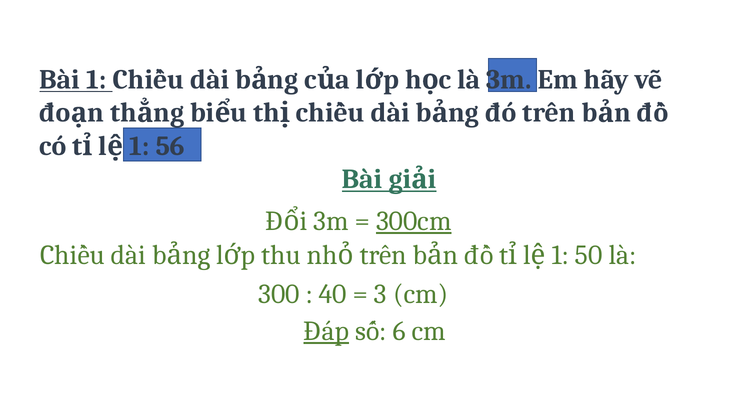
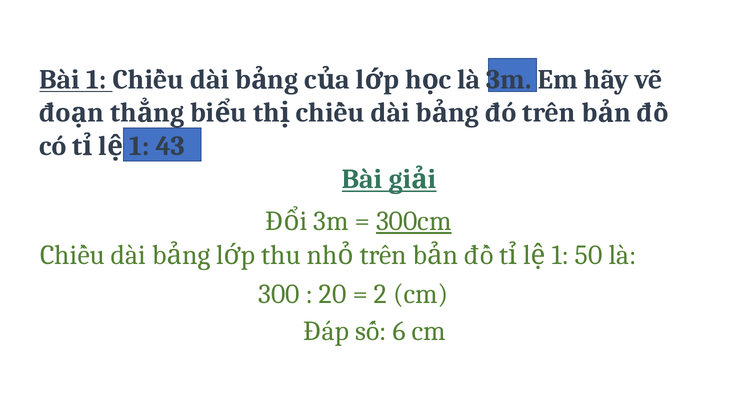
56: 56 -> 43 (170, 146)
40: 40 -> 20 (333, 295)
3: 3 -> 2 (381, 295)
Đáp underline: present -> none (326, 332)
